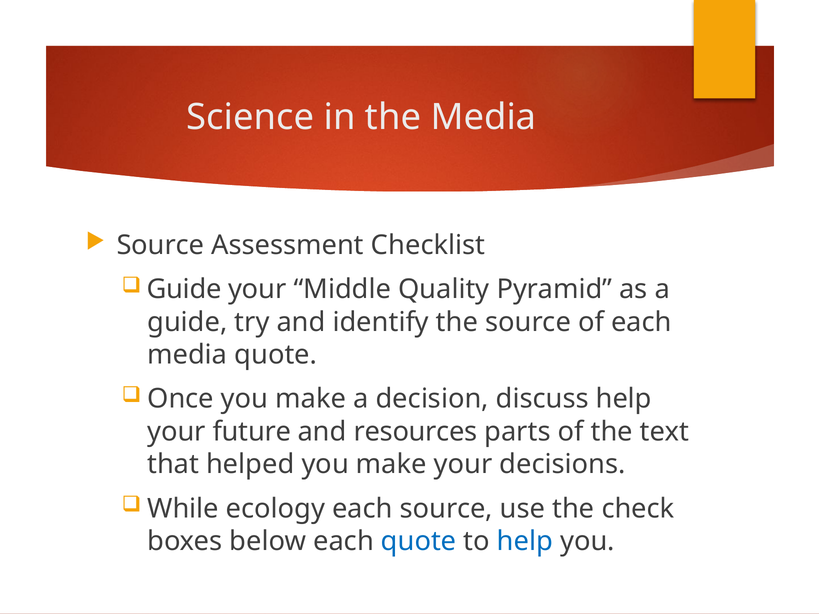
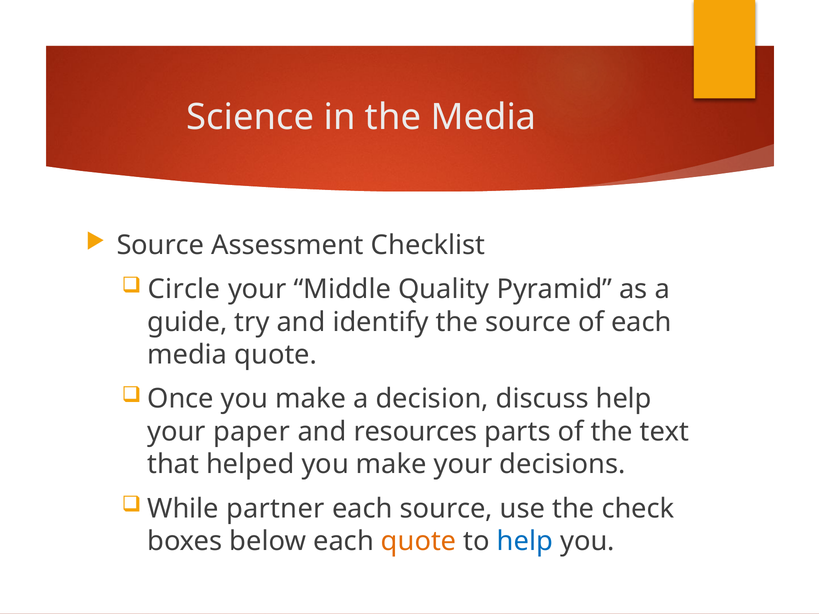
Guide: Guide -> Circle (184, 289)
future: future -> paper (252, 432)
ecology: ecology -> partner (275, 509)
quote colour: blue -> orange (419, 542)
